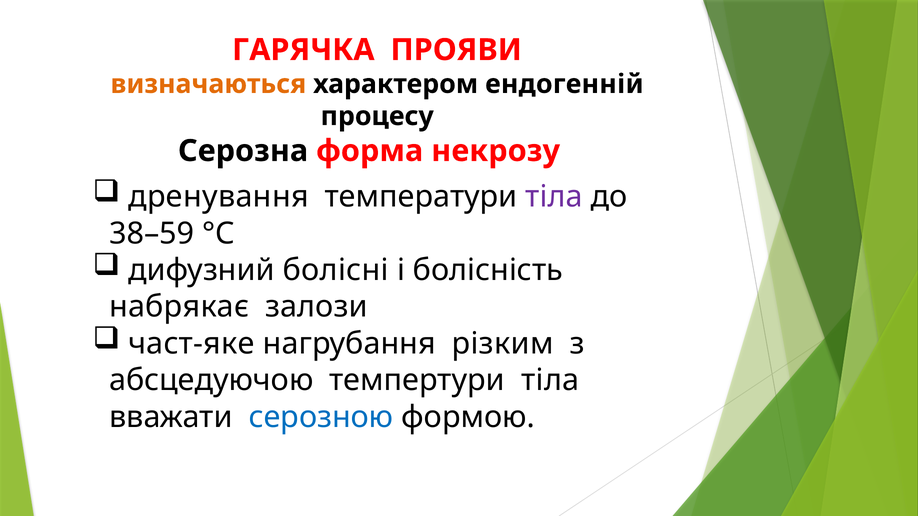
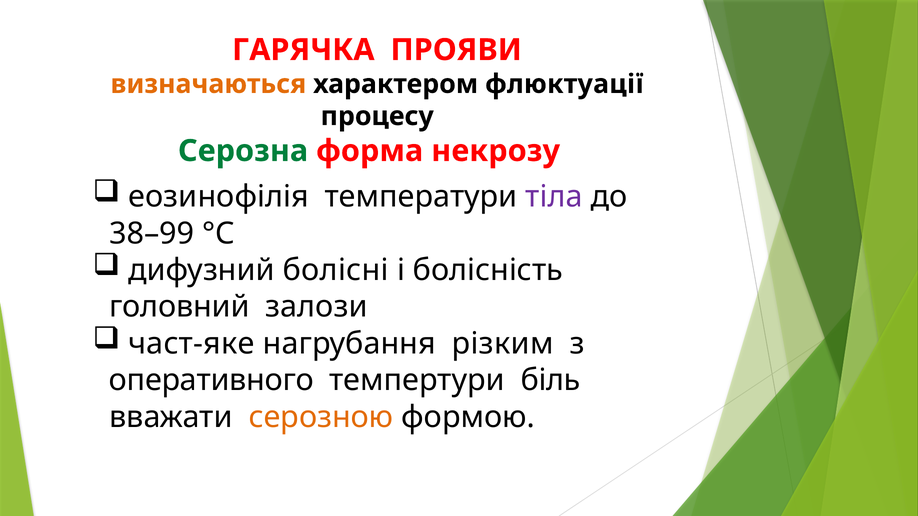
ендогенній: ендогенній -> флюктуації (564, 84)
Серозна colour: black -> green (243, 151)
дренування: дренування -> еозинофілія (219, 197)
38–59: 38–59 -> 38–99 (152, 234)
набрякає: набрякає -> головний (179, 307)
абсцедуючою: абсцедуючою -> оперативного (211, 381)
темпертури тіла: тіла -> біль (551, 381)
серозною colour: blue -> orange (321, 417)
